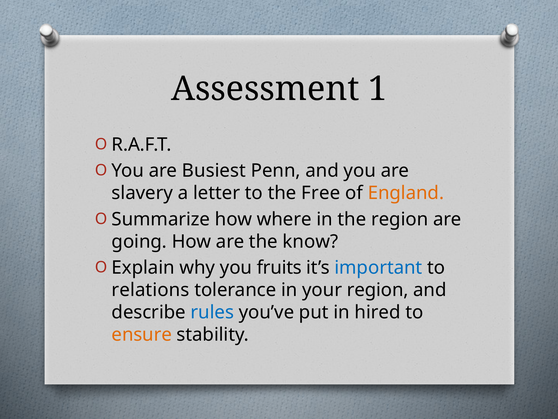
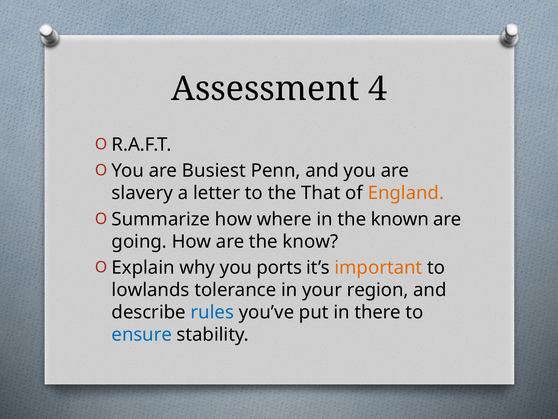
1: 1 -> 4 (378, 89)
Free: Free -> That (321, 193)
the region: region -> known (400, 219)
fruits: fruits -> ports (279, 267)
important colour: blue -> orange (378, 267)
relations: relations -> lowlands (151, 290)
hired: hired -> there (378, 312)
ensure colour: orange -> blue (142, 334)
